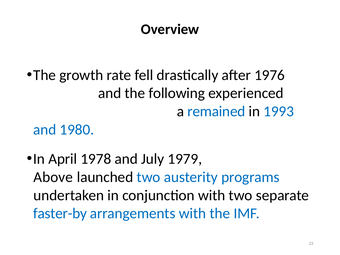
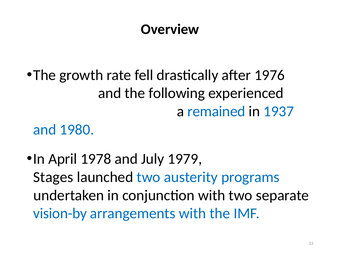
1993: 1993 -> 1937 (279, 111)
Above: Above -> Stages (53, 177)
faster-by: faster-by -> vision-by (60, 213)
